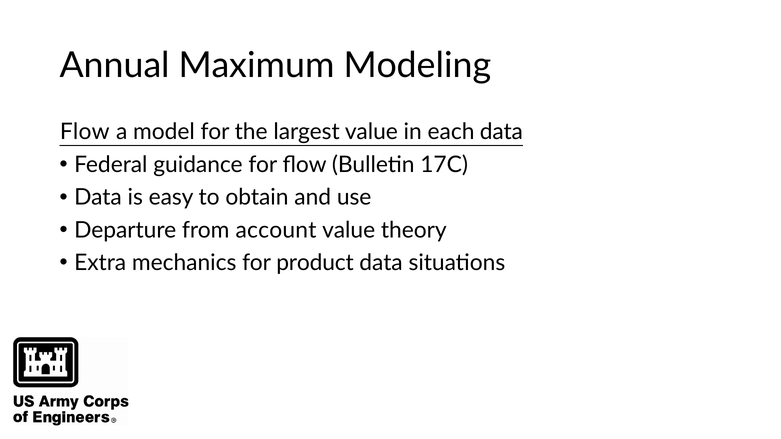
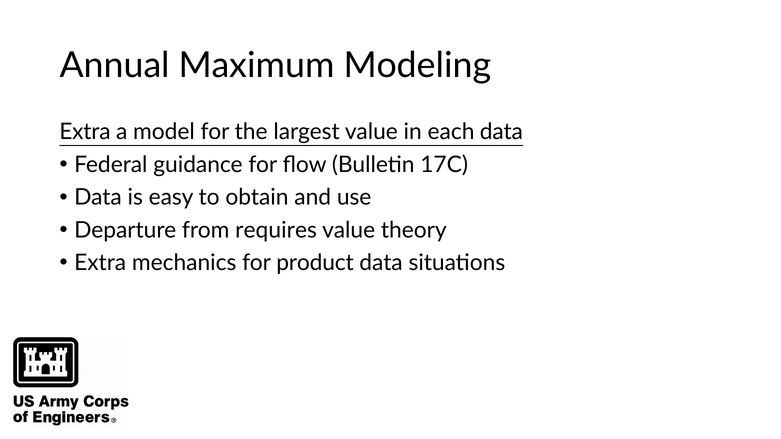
Flow: Flow -> Extra (85, 132)
account: account -> requires (276, 230)
